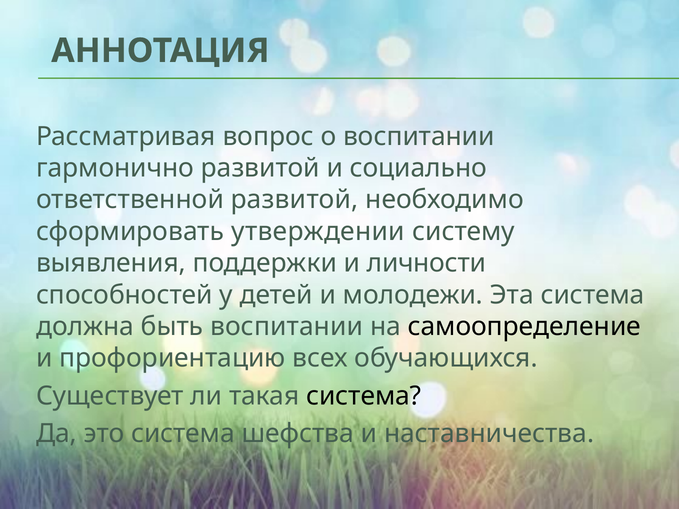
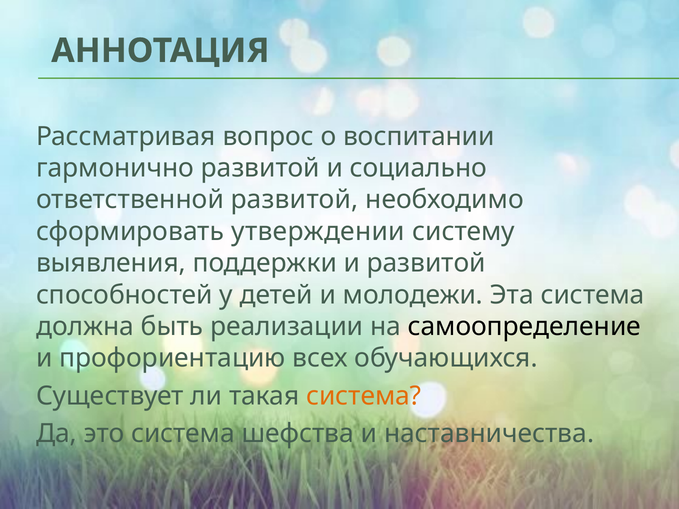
и личности: личности -> развитой (426, 263)
быть воспитании: воспитании -> реализации (287, 327)
система colour: black -> orange (364, 396)
